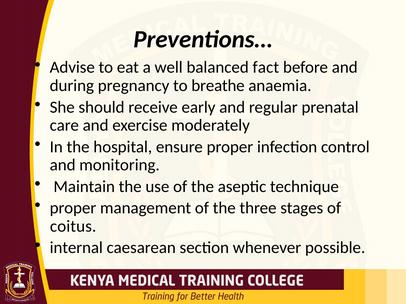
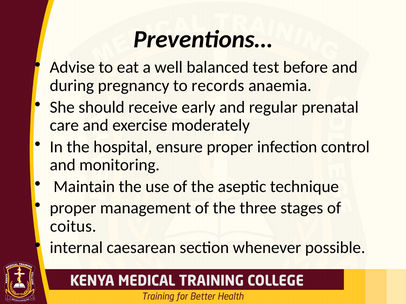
fact: fact -> test (266, 67)
breathe: breathe -> records (218, 86)
